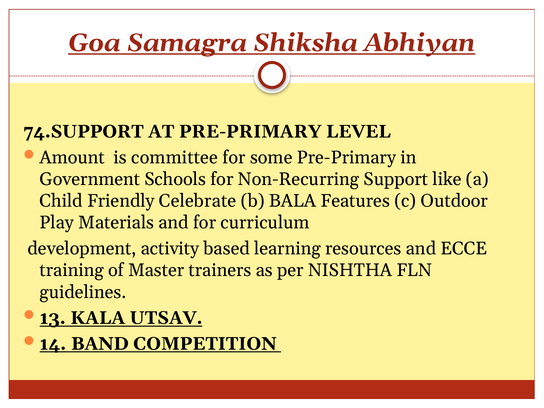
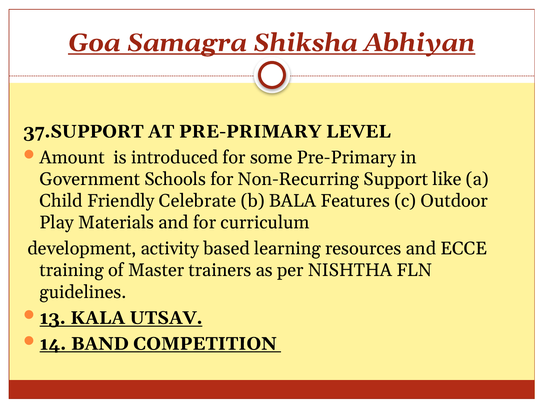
74.SUPPORT: 74.SUPPORT -> 37.SUPPORT (83, 132)
committee: committee -> introduced (175, 157)
